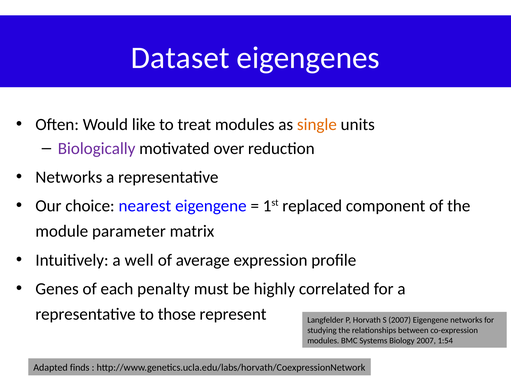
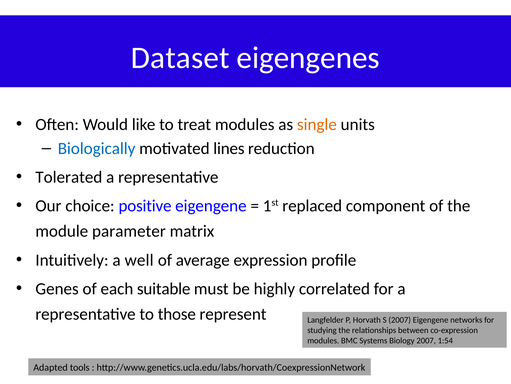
Biologically colour: purple -> blue (97, 148)
over: over -> lines (229, 148)
Networks: Networks -> Tolerated (69, 177)
nearest: nearest -> positive (145, 206)
penalty: penalty -> suitable (164, 288)
finds: finds -> tools (80, 367)
